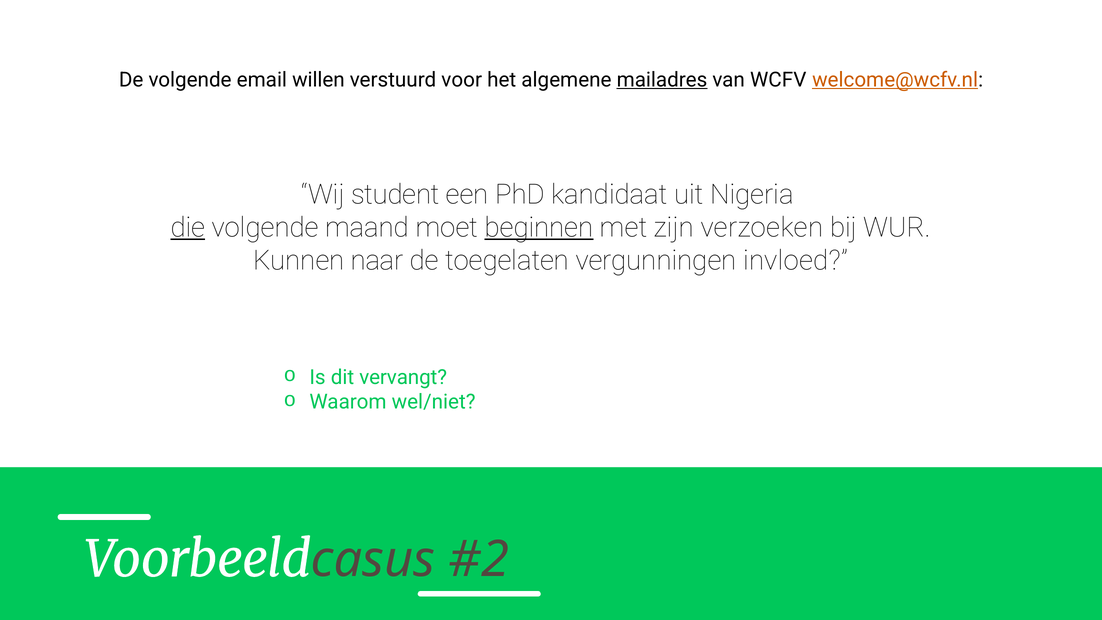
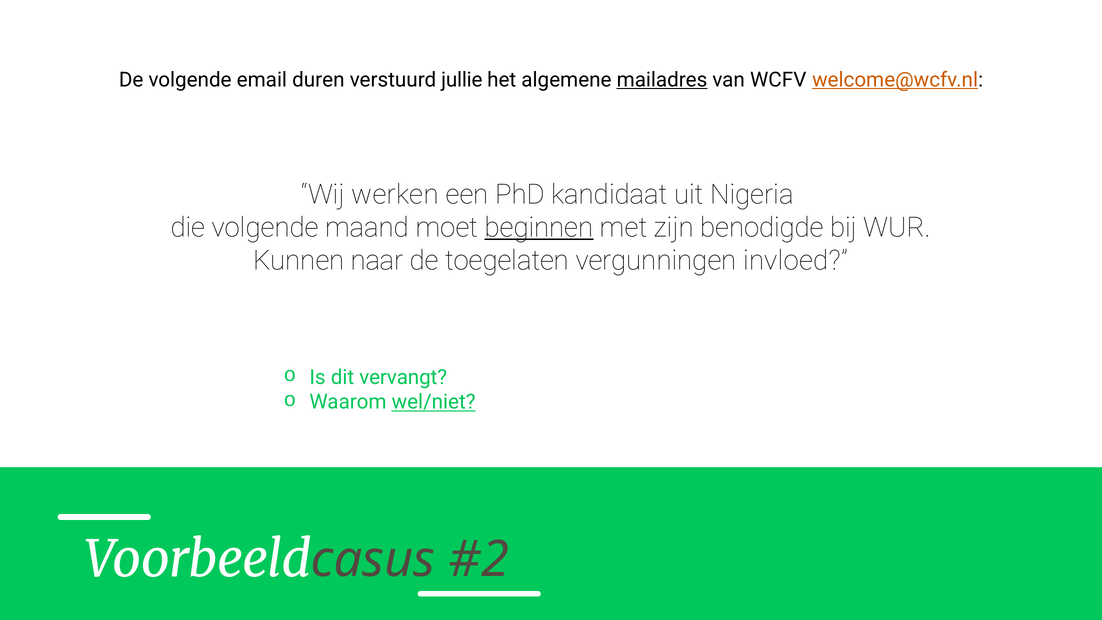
willen: willen -> duren (318, 80)
voor: voor -> jullie (462, 80)
student: student -> werken (395, 194)
die underline: present -> none (188, 227)
verzoeken: verzoeken -> benodigde (762, 227)
wel/niet underline: none -> present (434, 402)
